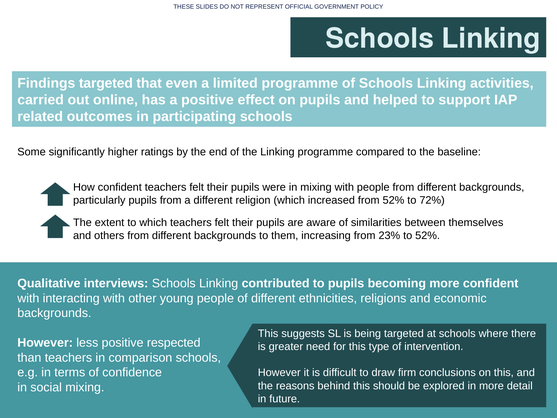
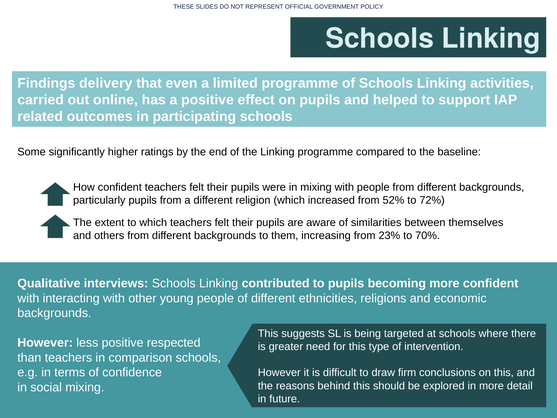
Findings targeted: targeted -> delivery (106, 83)
to 52%: 52% -> 70% (428, 236)
